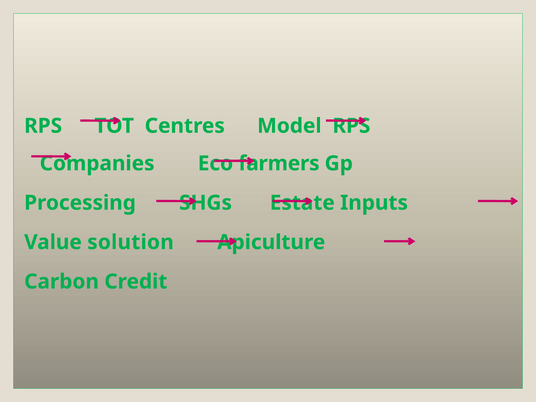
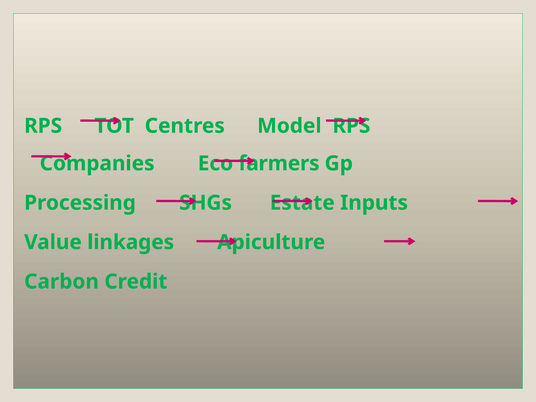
solution: solution -> linkages (131, 242)
